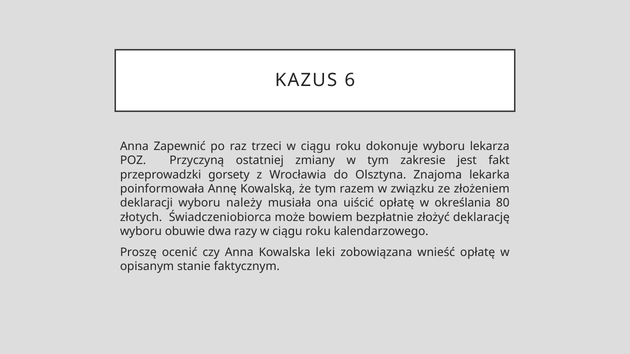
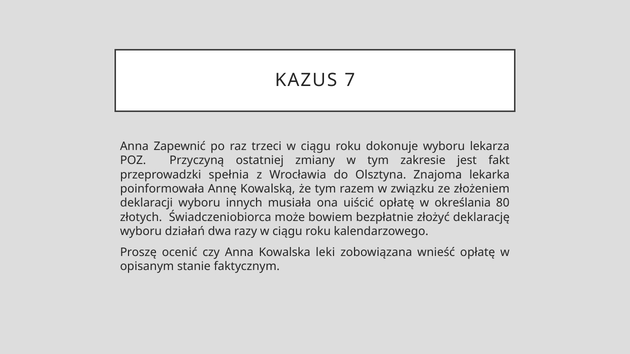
6: 6 -> 7 (350, 80)
gorsety: gorsety -> spełnia (229, 175)
należy: należy -> innych (244, 203)
obuwie: obuwie -> działań (185, 232)
